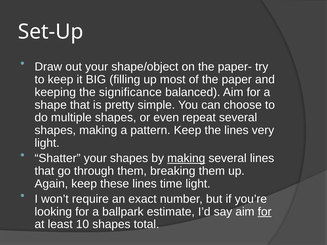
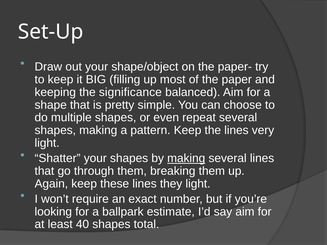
time: time -> they (171, 184)
for underline: present -> none (265, 212)
10: 10 -> 40 (82, 225)
